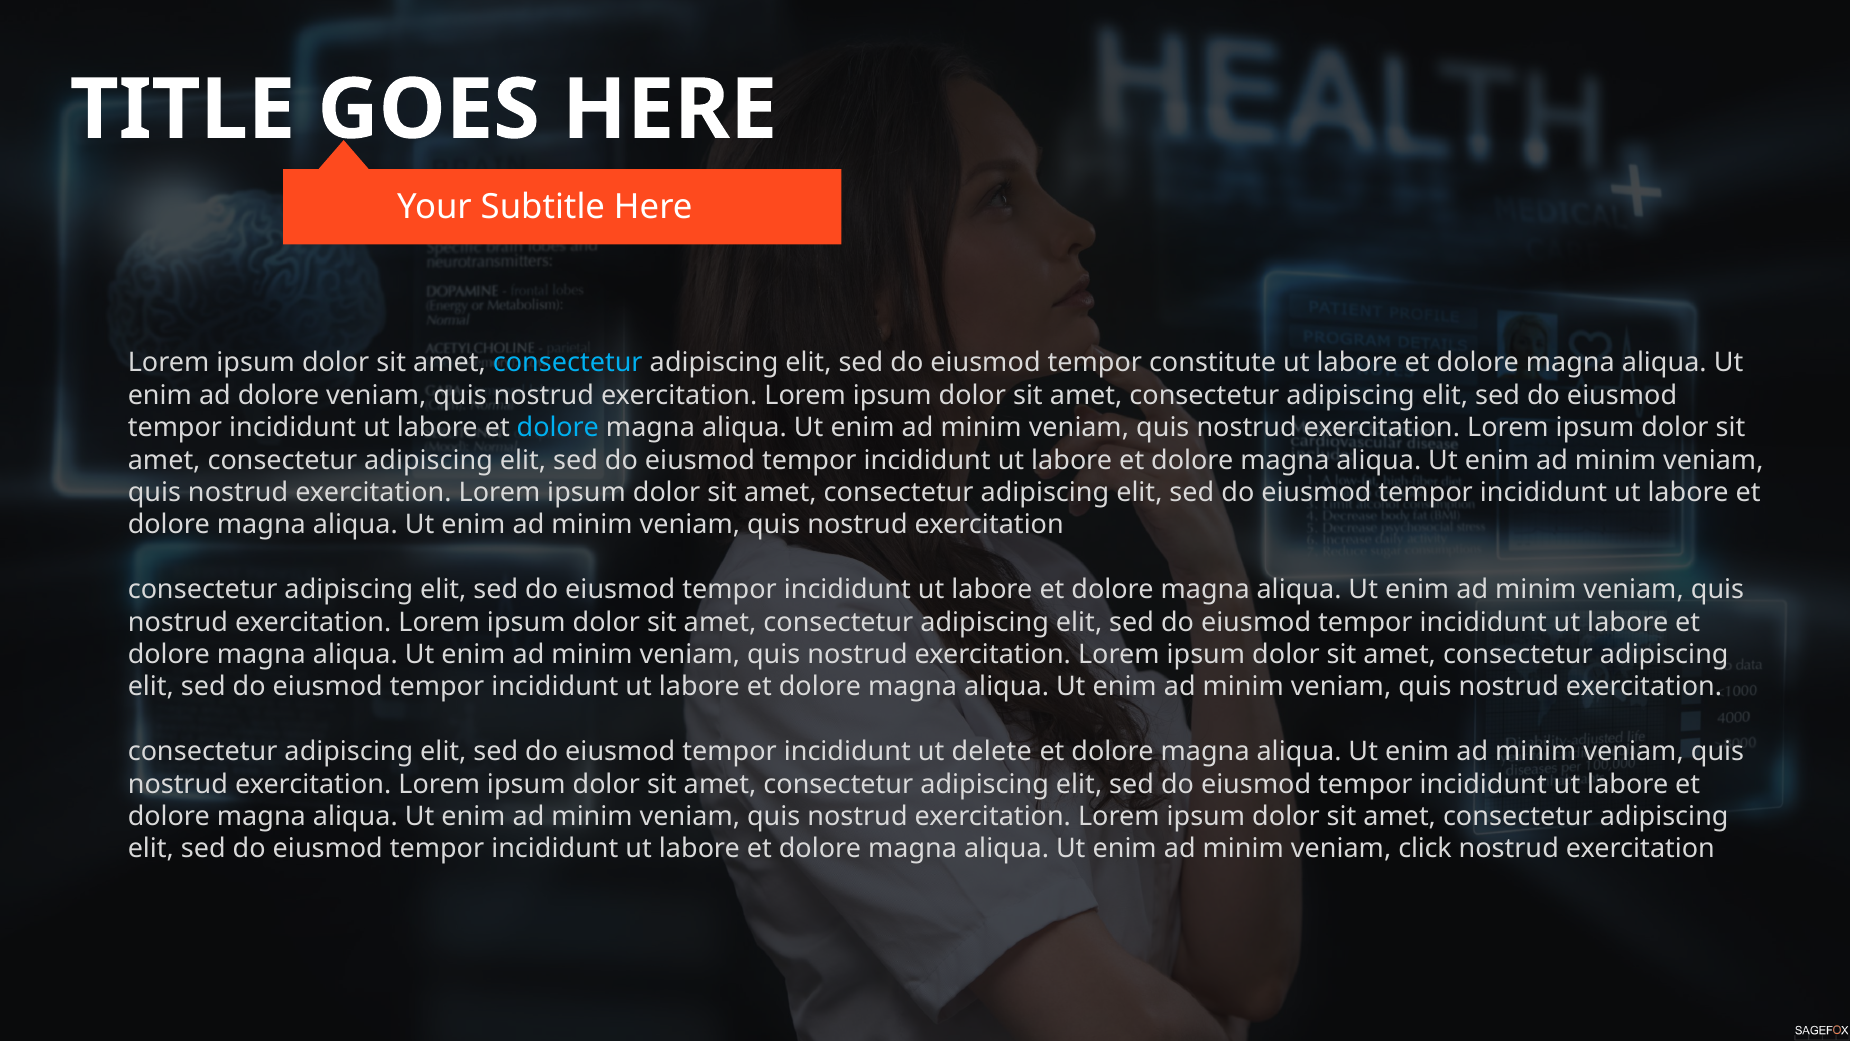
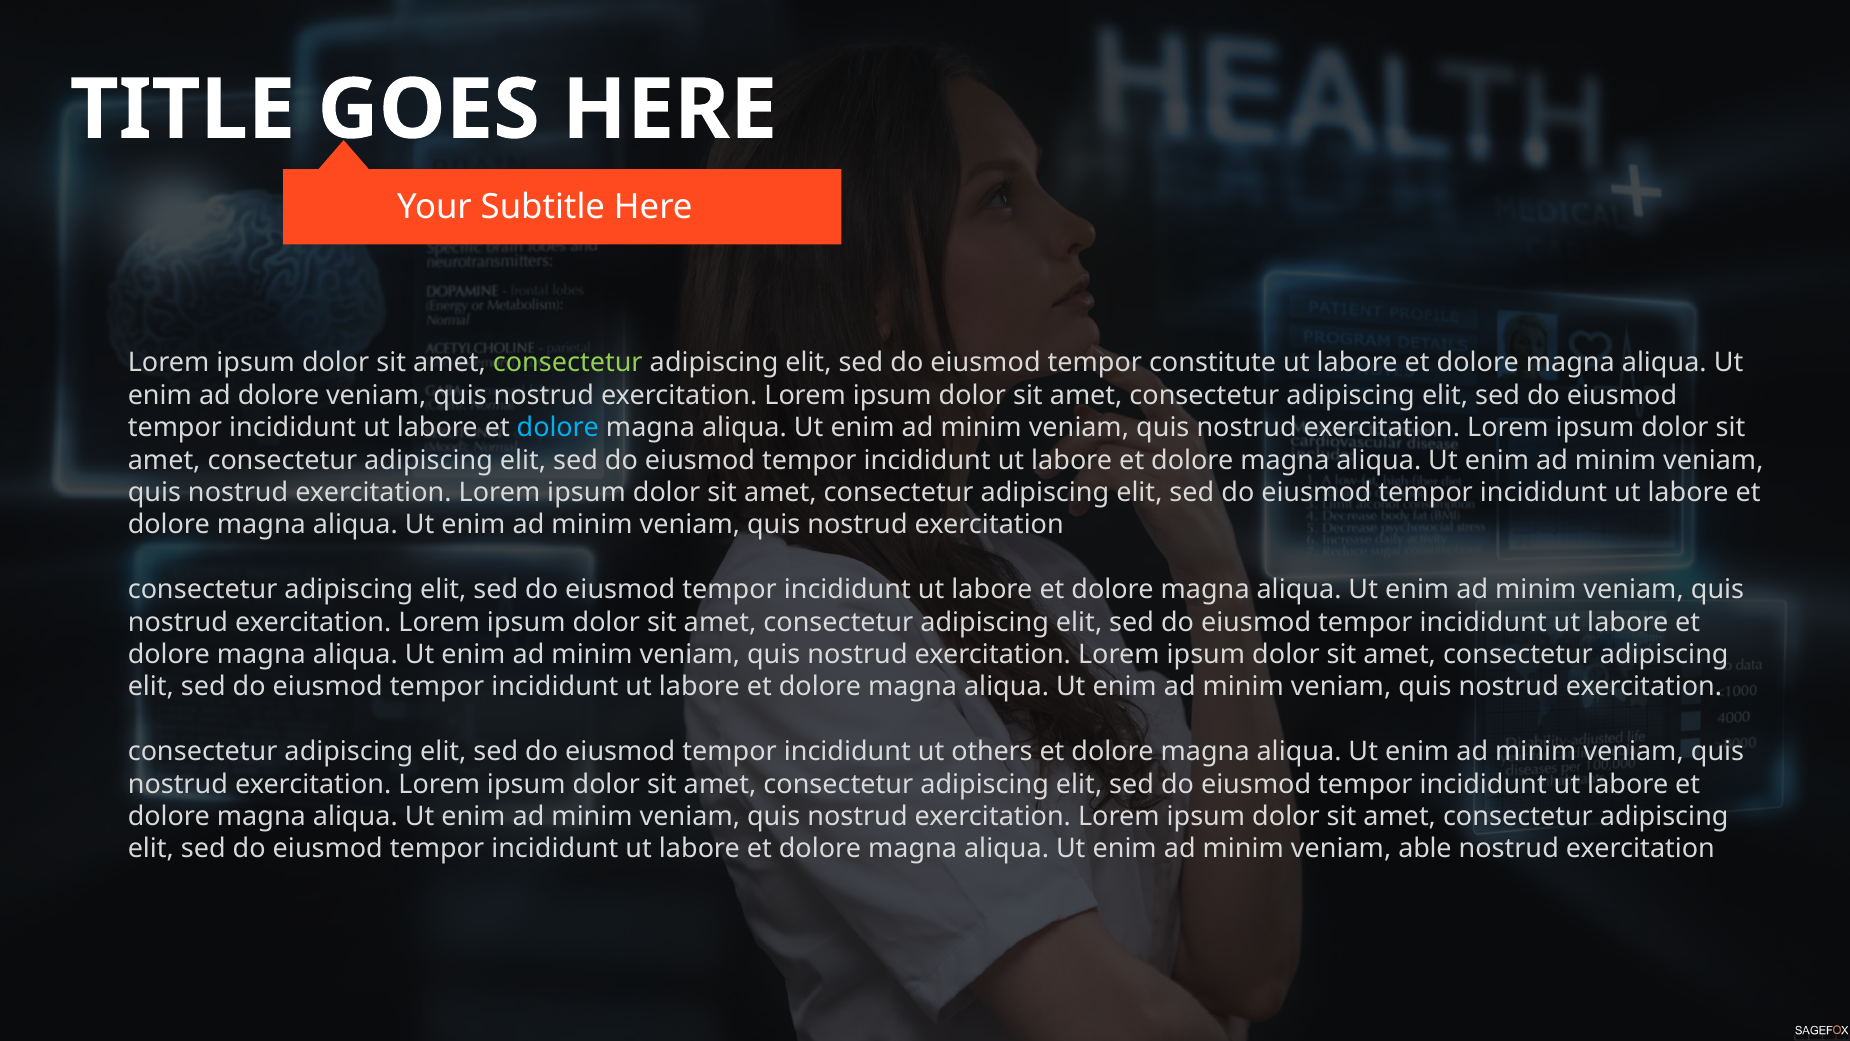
consectetur colour: light blue -> light green (568, 363)
delete: delete -> others (992, 752)
click: click -> able (1425, 849)
